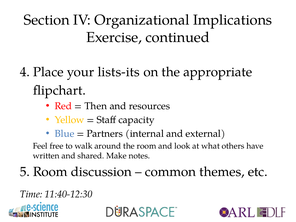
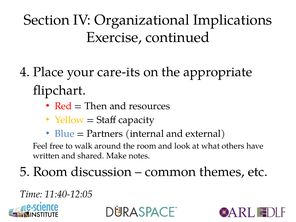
lists-its: lists-its -> care-its (119, 72)
11:40-12:30: 11:40-12:30 -> 11:40-12:05 (69, 194)
